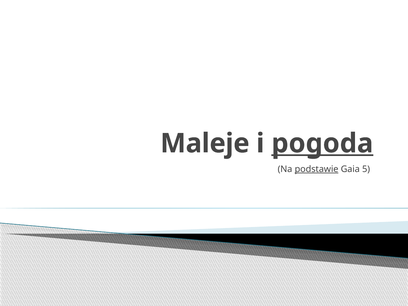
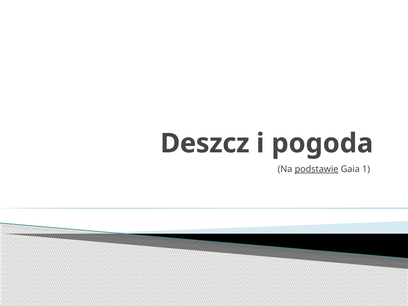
Maleje: Maleje -> Deszcz (205, 143)
pogoda underline: present -> none (322, 143)
5: 5 -> 1 (366, 169)
